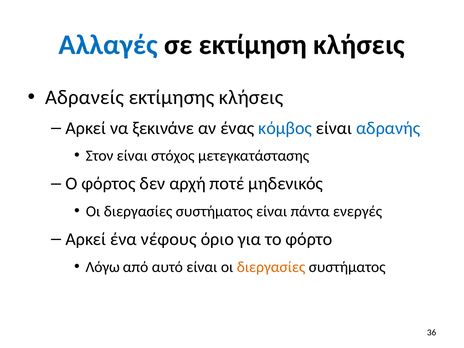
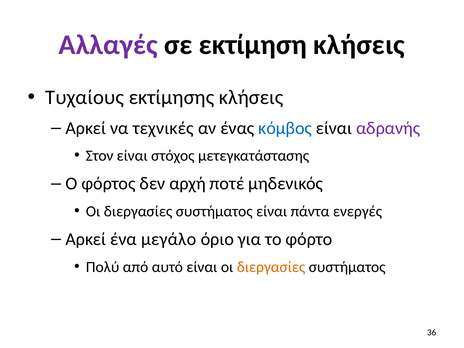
Αλλαγές colour: blue -> purple (108, 45)
Αδρανείς: Αδρανείς -> Τυχαίους (85, 97)
ξεκινάνε: ξεκινάνε -> τεχνικές (163, 128)
αδρανής colour: blue -> purple (388, 128)
νέφους: νέφους -> μεγάλο (169, 239)
Λόγω: Λόγω -> Πολύ (103, 267)
